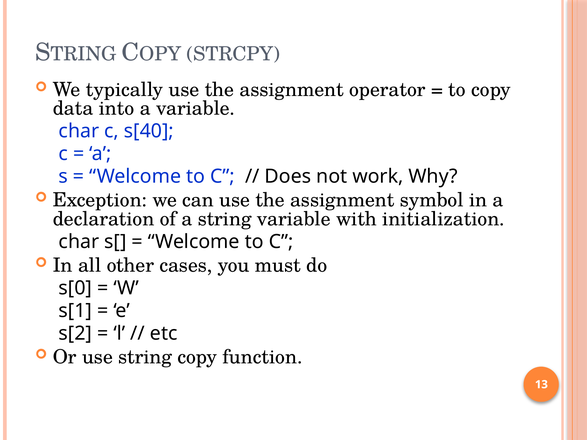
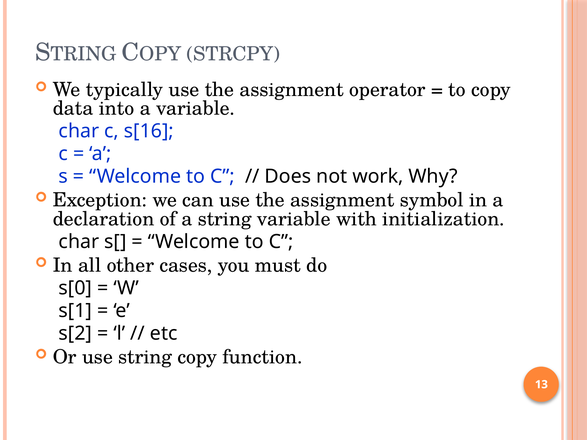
s[40: s[40 -> s[16 (149, 131)
